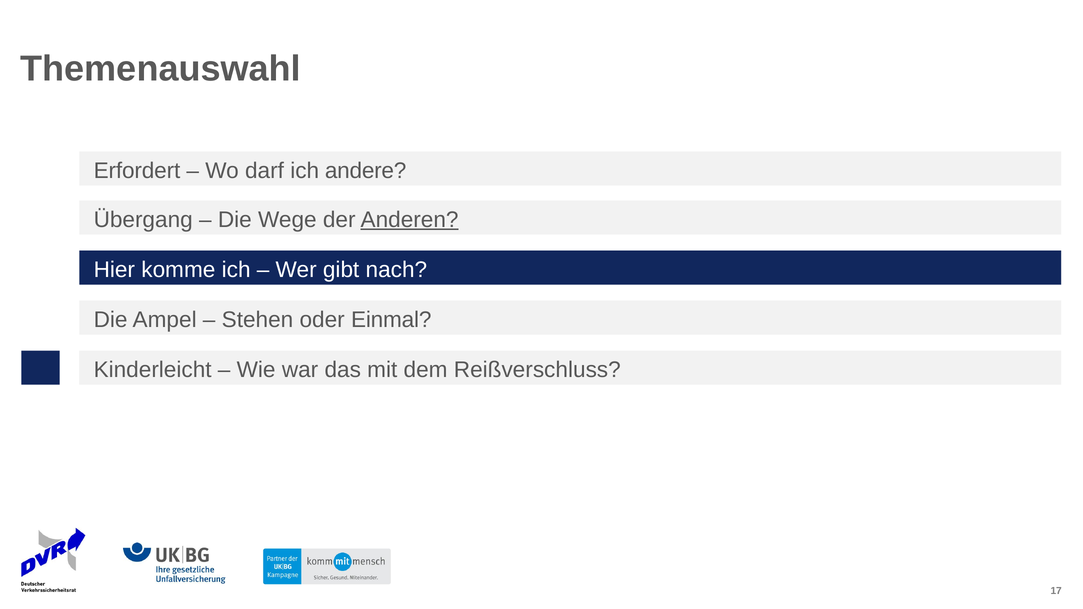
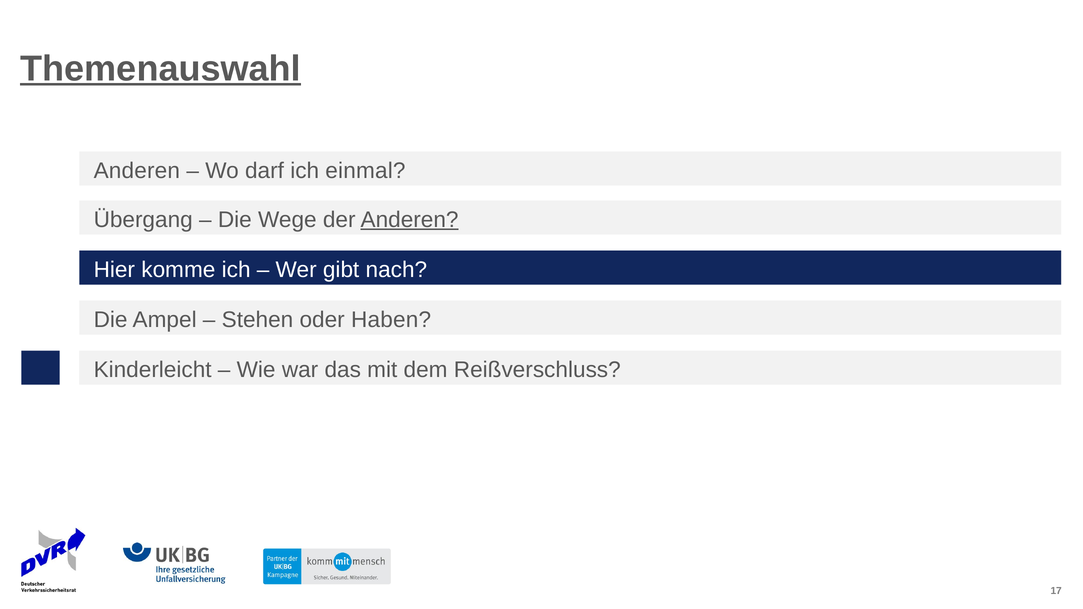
Themenauswahl underline: none -> present (161, 69)
Erfordert: Erfordert -> Anderen (137, 171)
andere: andere -> einmal (365, 171)
Einmal: Einmal -> Haben (391, 320)
